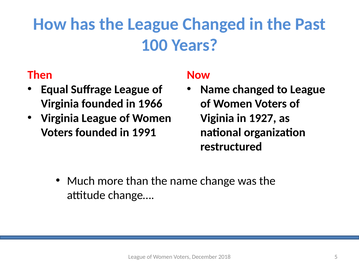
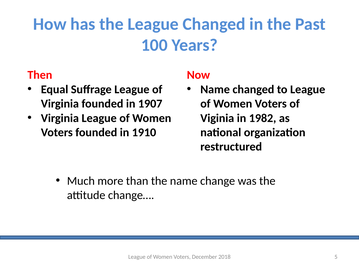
1966: 1966 -> 1907 (150, 104)
1927: 1927 -> 1982 (263, 118)
1991: 1991 -> 1910 (144, 133)
